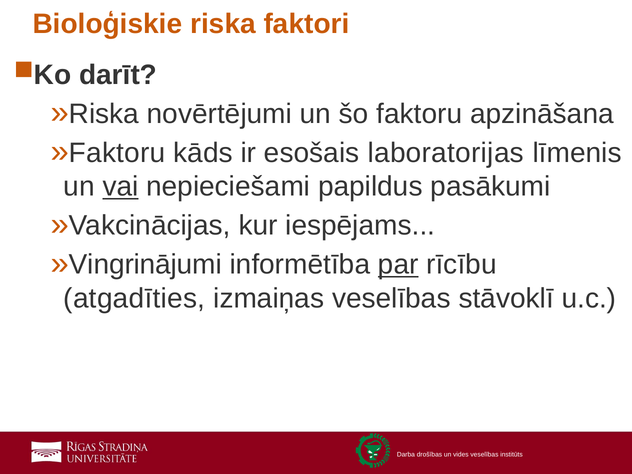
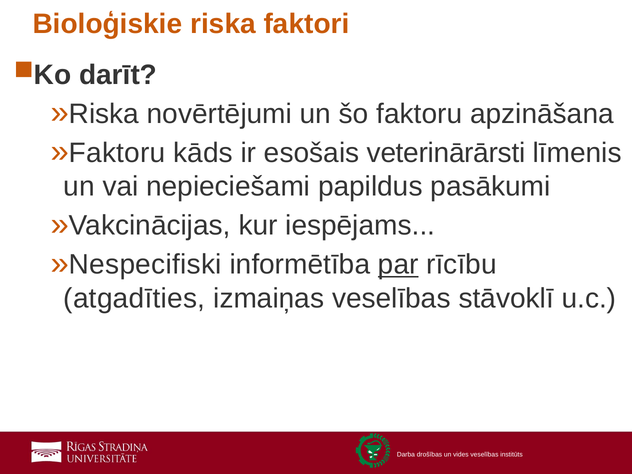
laboratorijas: laboratorijas -> veterinārārsti (446, 153)
vai underline: present -> none (120, 187)
Vingrinājumi: Vingrinājumi -> Nespecifiski (145, 265)
